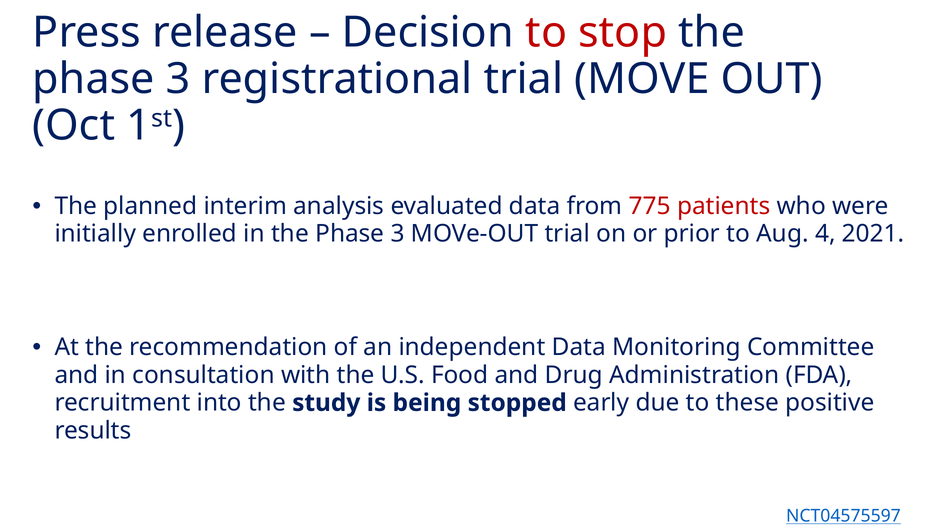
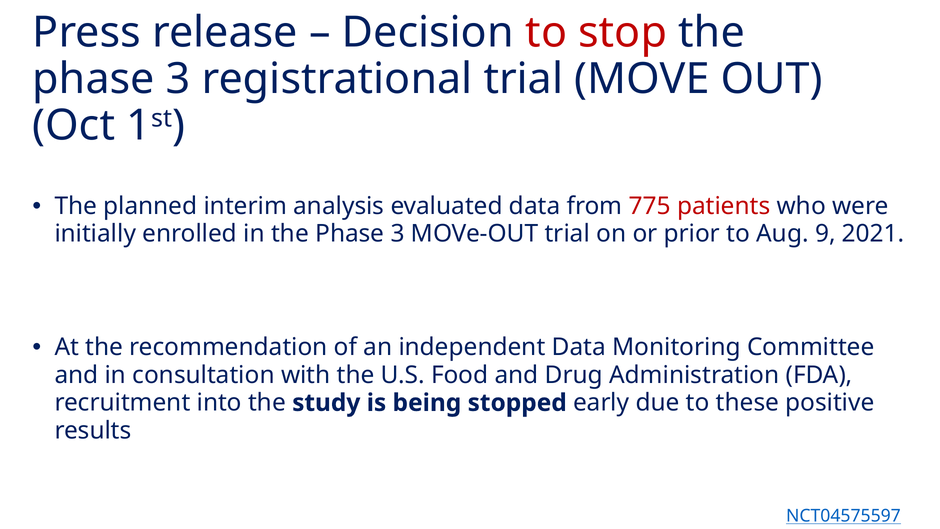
4: 4 -> 9 (825, 234)
